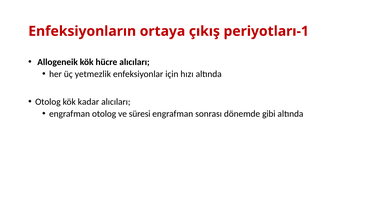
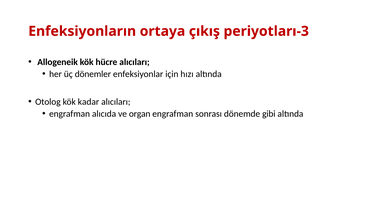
periyotları-1: periyotları-1 -> periyotları-3 (266, 31)
yetmezlik: yetmezlik -> dönemler (93, 74)
engrafman otolog: otolog -> alıcıda (104, 114)
süresi: süresi -> organ (140, 114)
